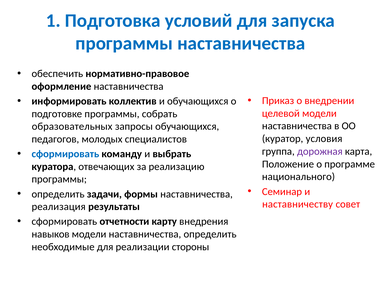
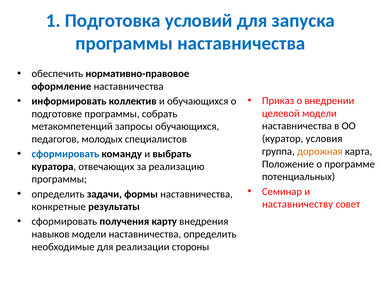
образовательных: образовательных -> метакомпетенций (72, 127)
дорожная colour: purple -> orange (320, 152)
национального: национального -> потенциальных (299, 177)
реализация: реализация -> конкретные (59, 207)
отчетности: отчетности -> получения (124, 222)
